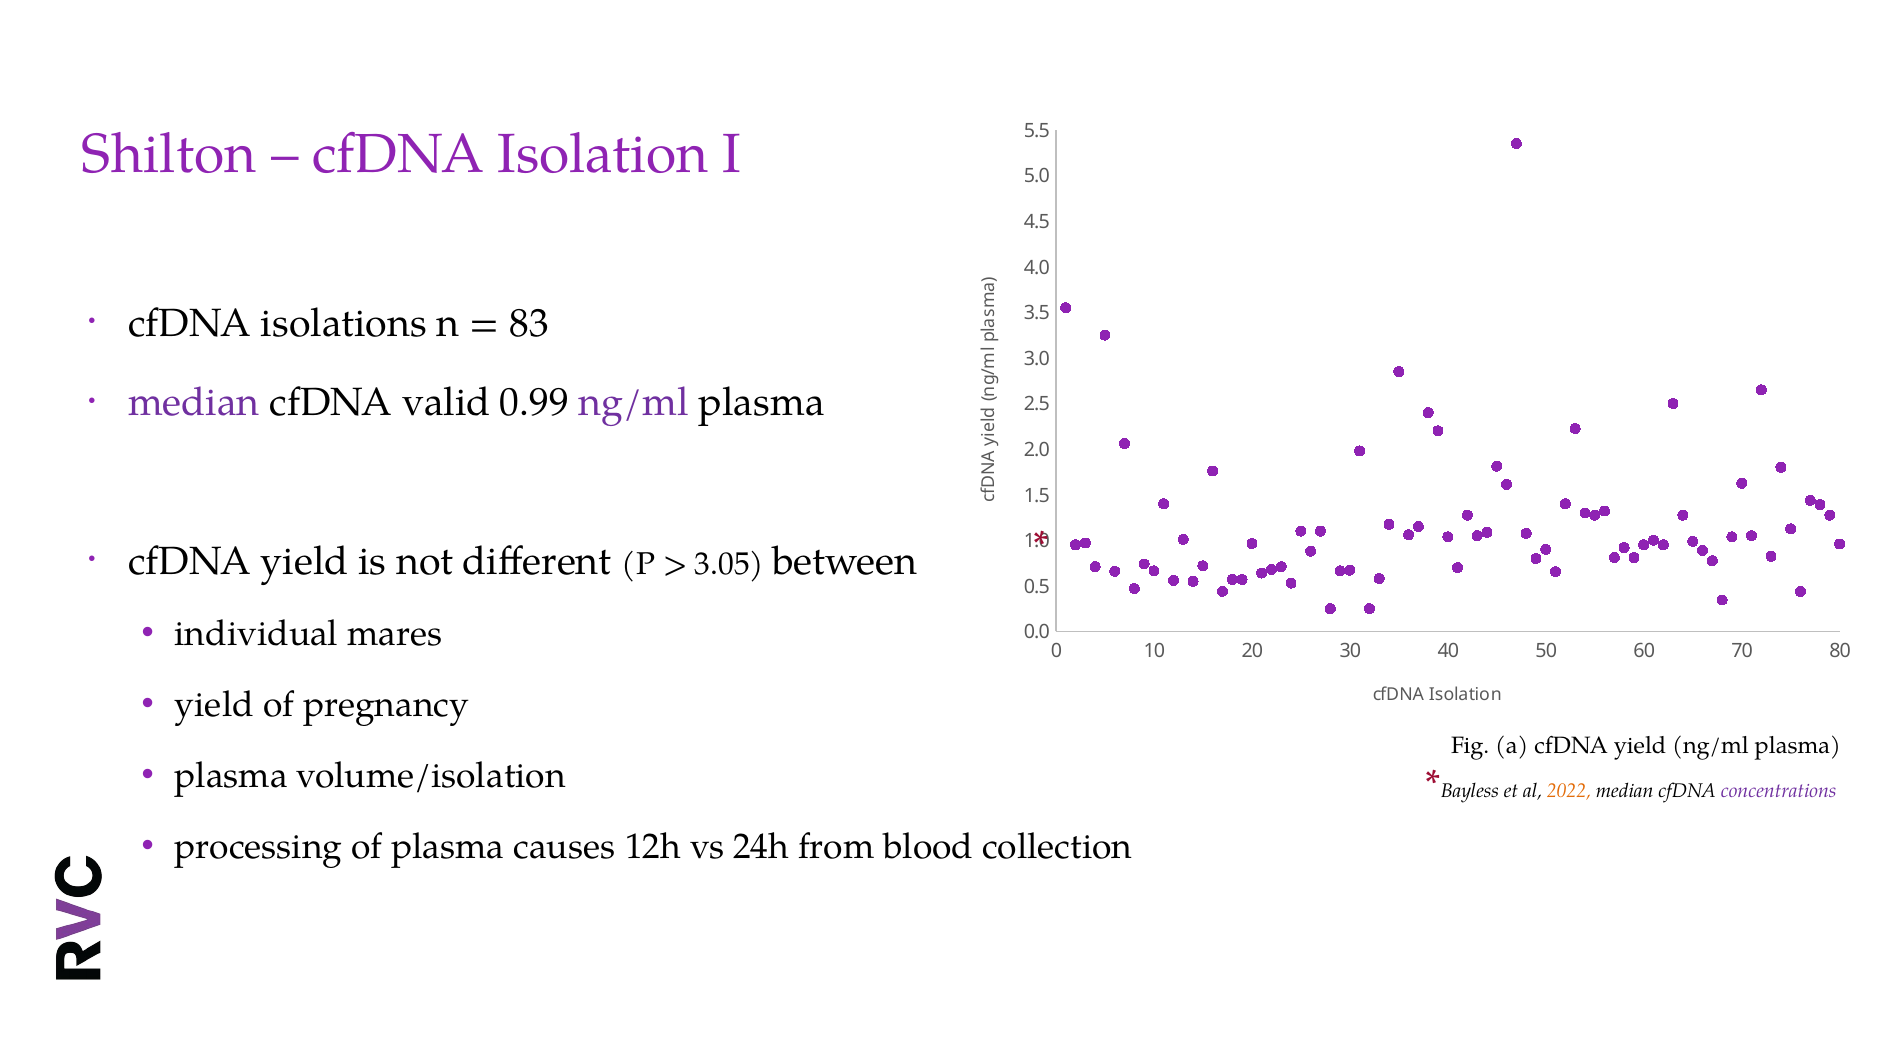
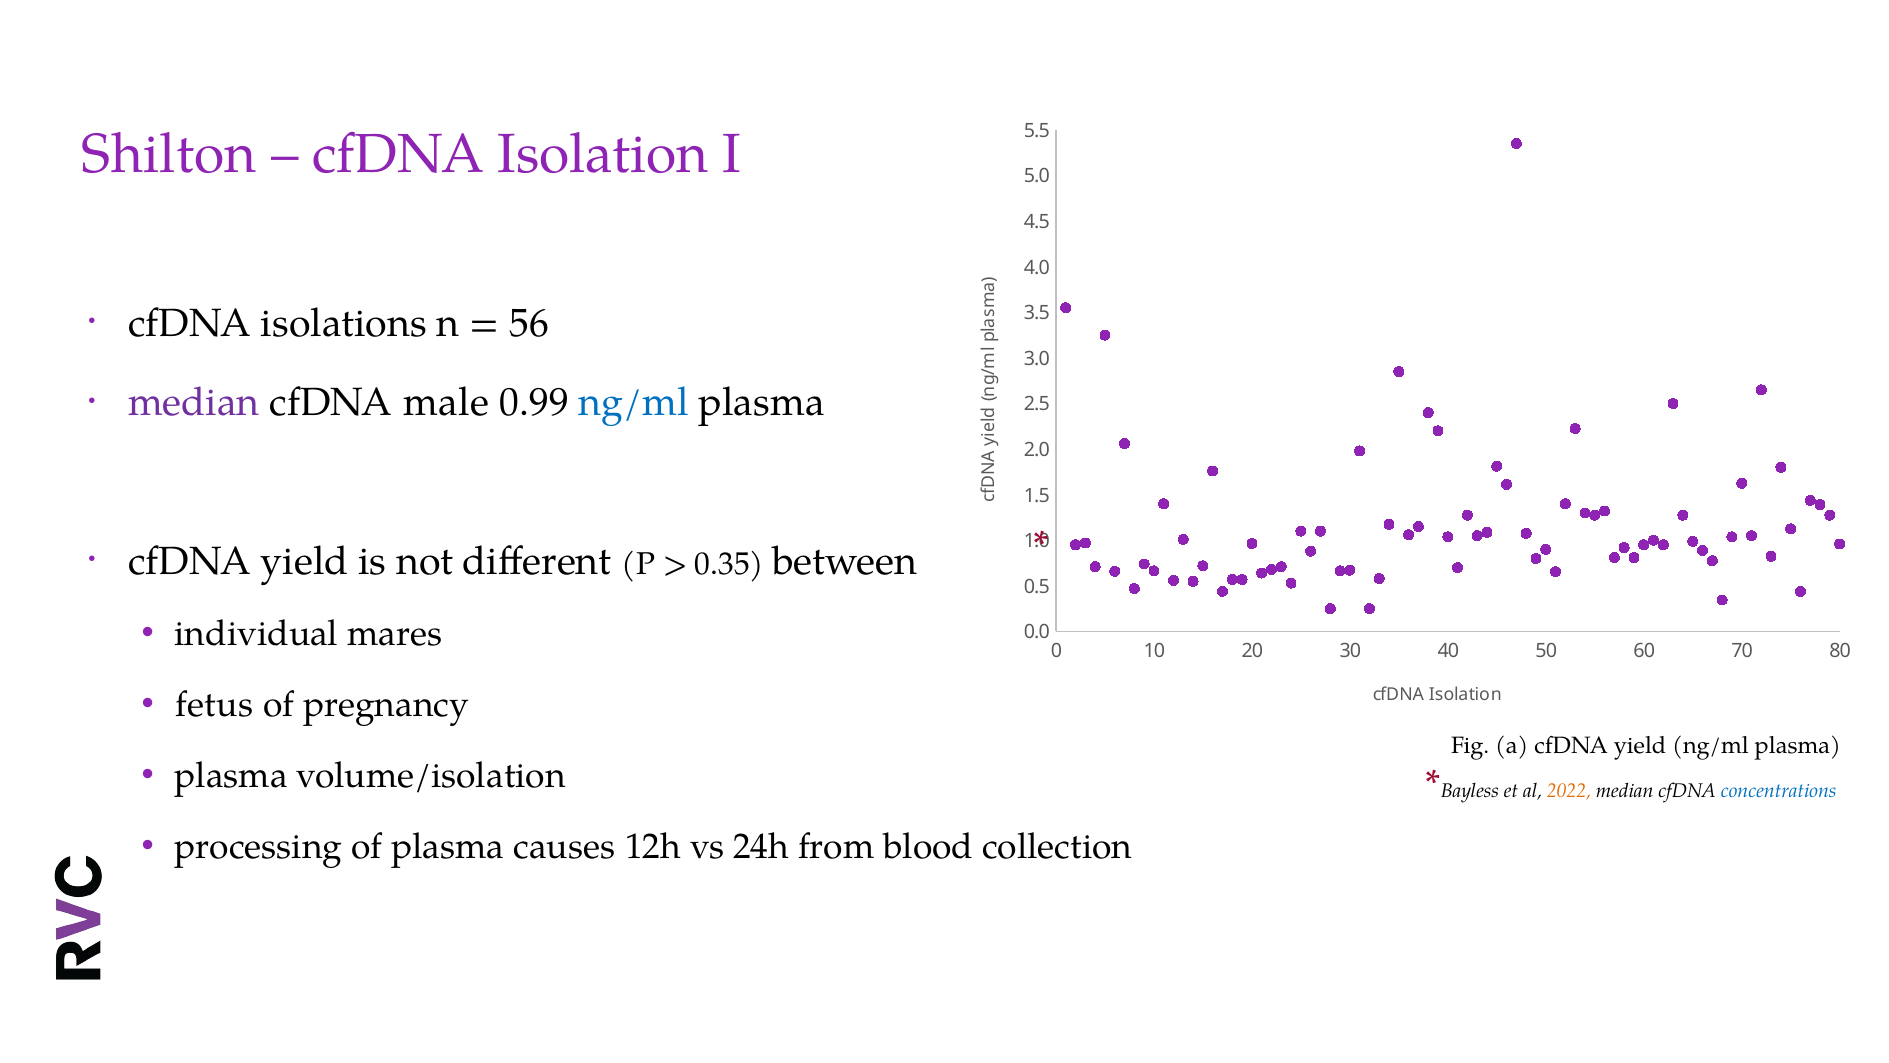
83: 83 -> 56 (529, 324)
valid: valid -> male (446, 403)
ng/ml colour: purple -> blue (634, 403)
3.05: 3.05 -> 0.35 (729, 564)
yield: yield -> fetus (214, 705)
concentrations colour: purple -> blue (1779, 791)
